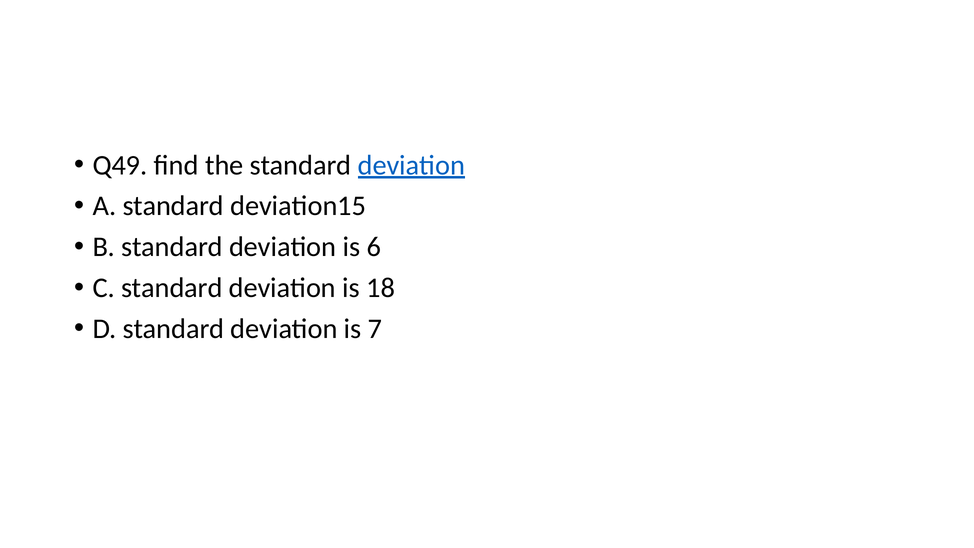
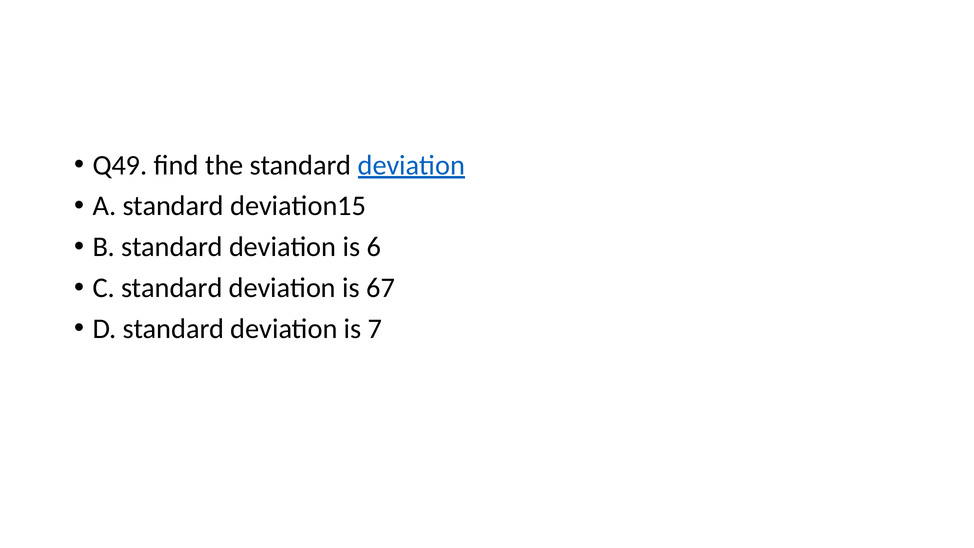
18: 18 -> 67 (381, 288)
